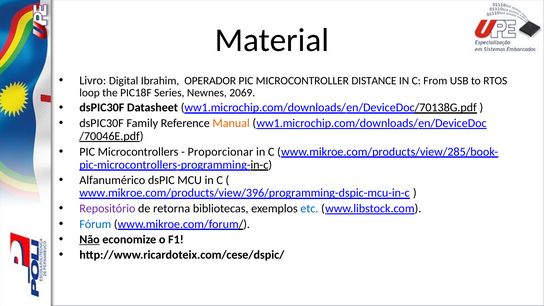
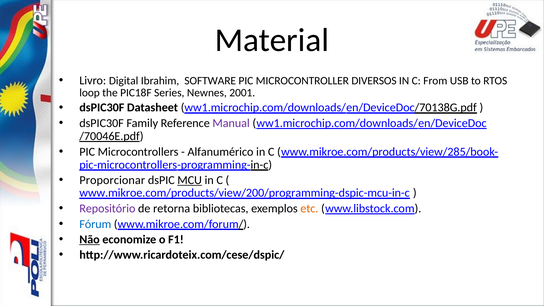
OPERADOR: OPERADOR -> SOFTWARE (210, 81)
DISTANCE: DISTANCE -> DIVERSOS (374, 81)
2069: 2069 -> 2001 (242, 93)
Manual colour: orange -> purple (231, 123)
Proporcionar: Proporcionar -> Alfanumérico (220, 152)
Alfanumérico: Alfanumérico -> Proporcionar (112, 180)
MCU underline: none -> present (190, 180)
www.mikroe.com/products/view/396/programming-dspic-mcu-in-c: www.mikroe.com/products/view/396/programming-dspic-mcu-in-c -> www.mikroe.com/products/view/200/programming-dspic-mcu-in-c (245, 193)
etc colour: blue -> orange (309, 209)
